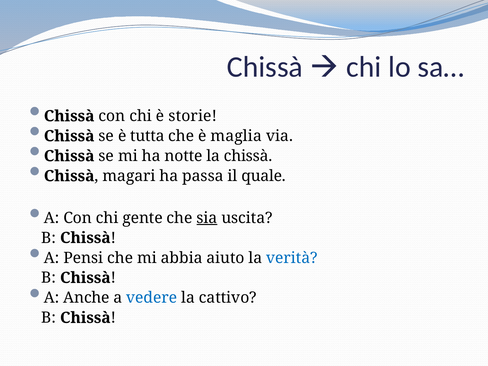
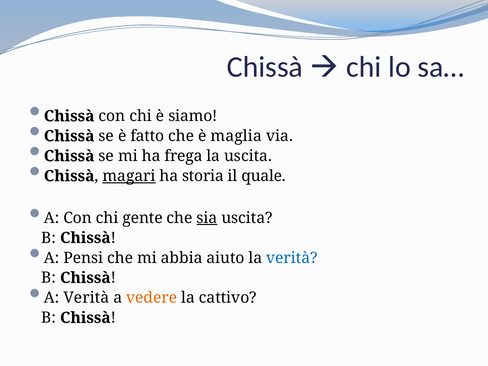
storie: storie -> siamo (193, 116)
tutta: tutta -> fatto (147, 136)
notte: notte -> frega (184, 156)
la chissà: chissà -> uscita (248, 156)
magari underline: none -> present (129, 176)
passa: passa -> storia (203, 176)
A Anche: Anche -> Verità (86, 298)
vedere colour: blue -> orange (152, 298)
